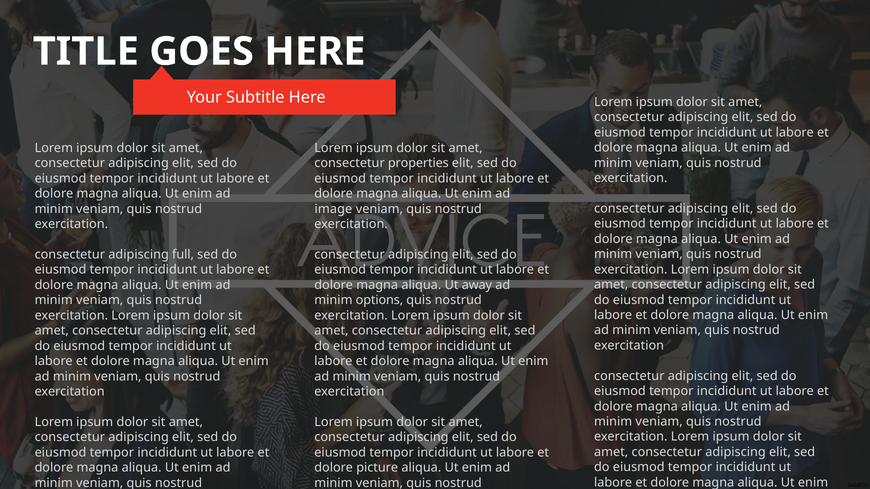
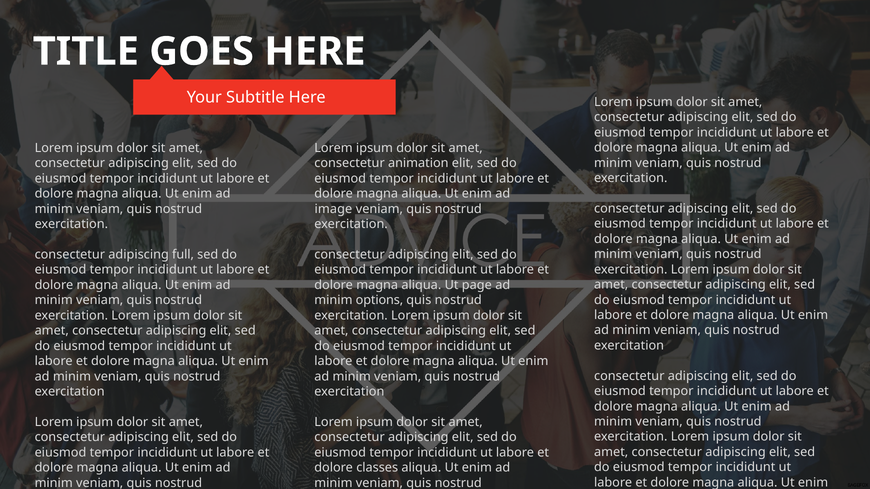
properties: properties -> animation (418, 163)
away: away -> page (477, 285)
picture: picture -> classes (377, 468)
